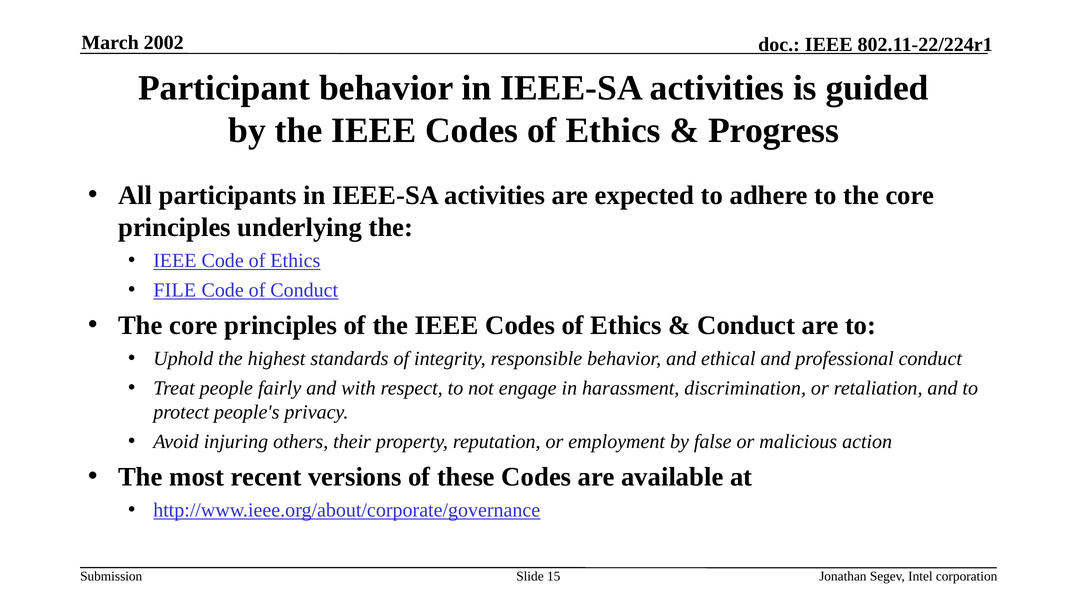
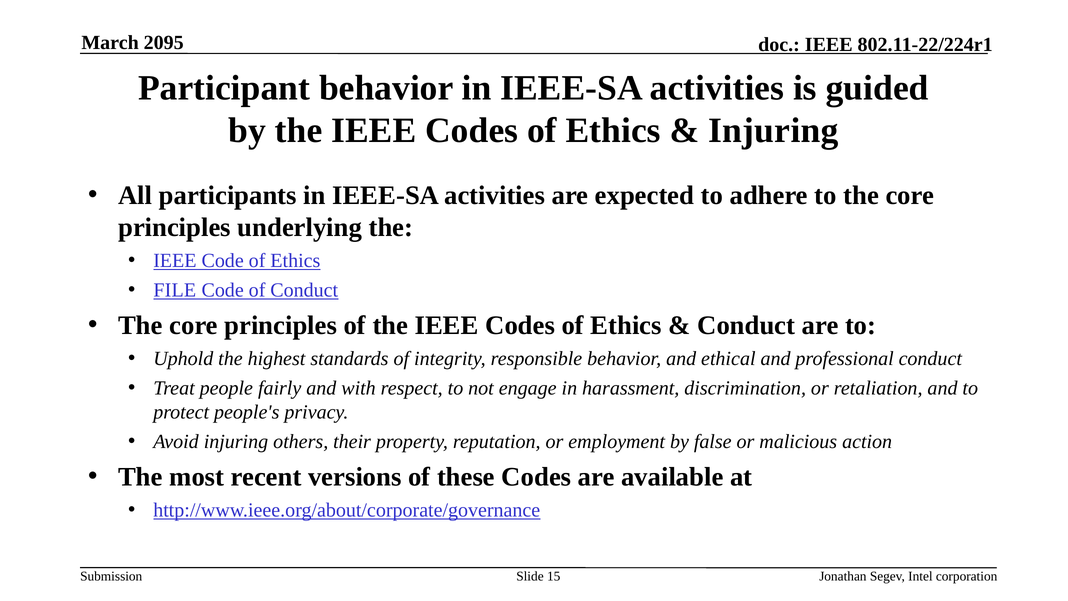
2002: 2002 -> 2095 (164, 42)
Progress: Progress -> Injuring (773, 131)
